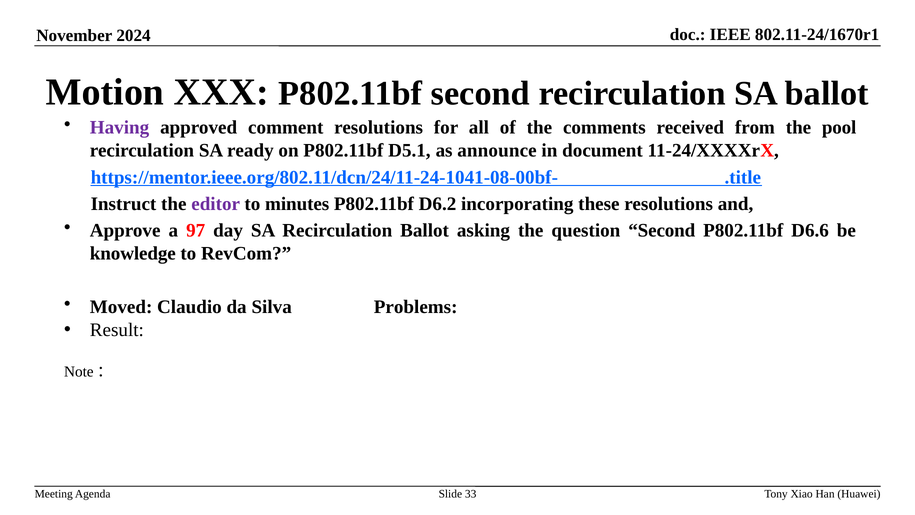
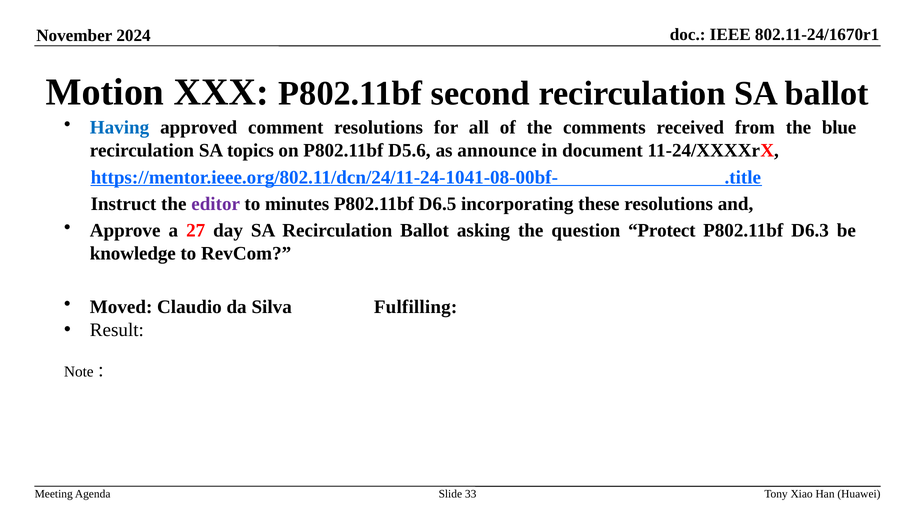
Having colour: purple -> blue (120, 128)
pool: pool -> blue (839, 128)
ready: ready -> topics (250, 150)
D5.1: D5.1 -> D5.6 (409, 150)
D6.2: D6.2 -> D6.5 (438, 204)
97: 97 -> 27 (196, 231)
question Second: Second -> Protect (662, 231)
D6.6: D6.6 -> D6.3 (810, 231)
Problems: Problems -> Fulfilling (416, 307)
